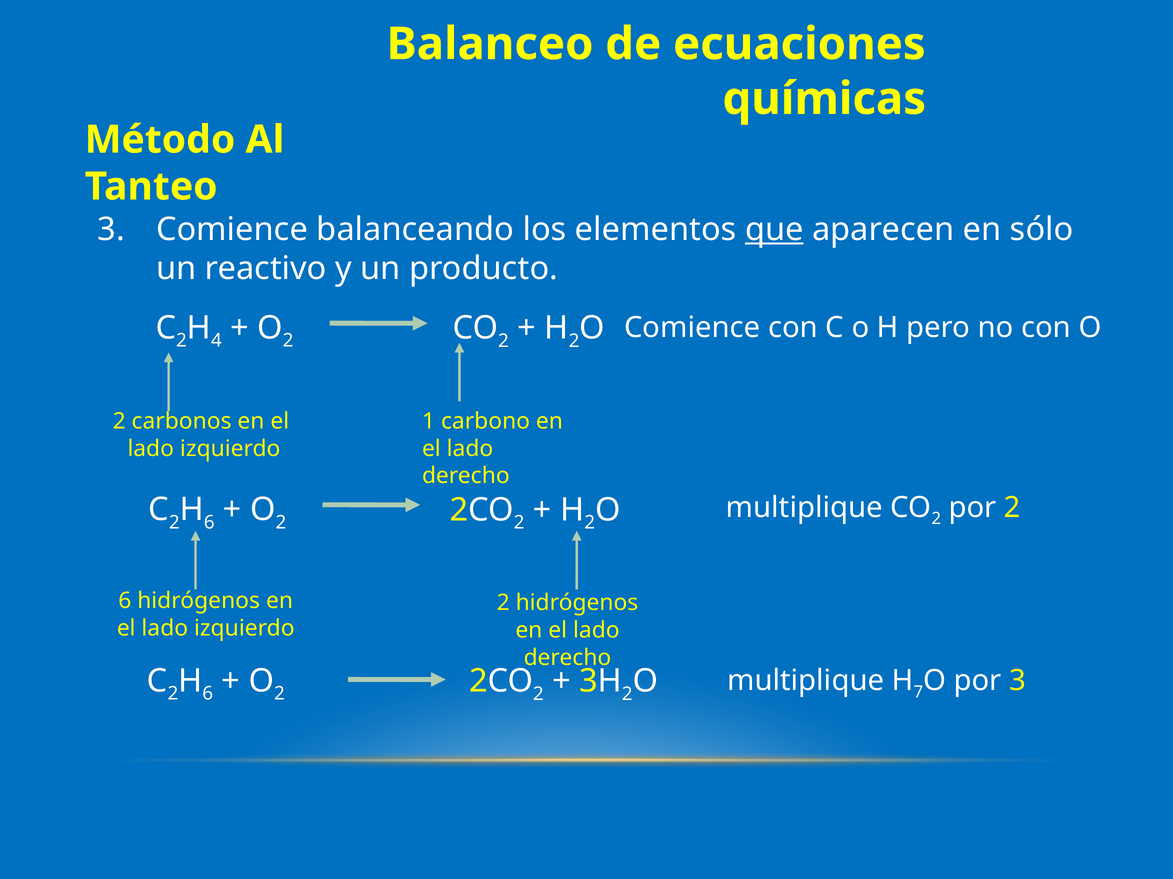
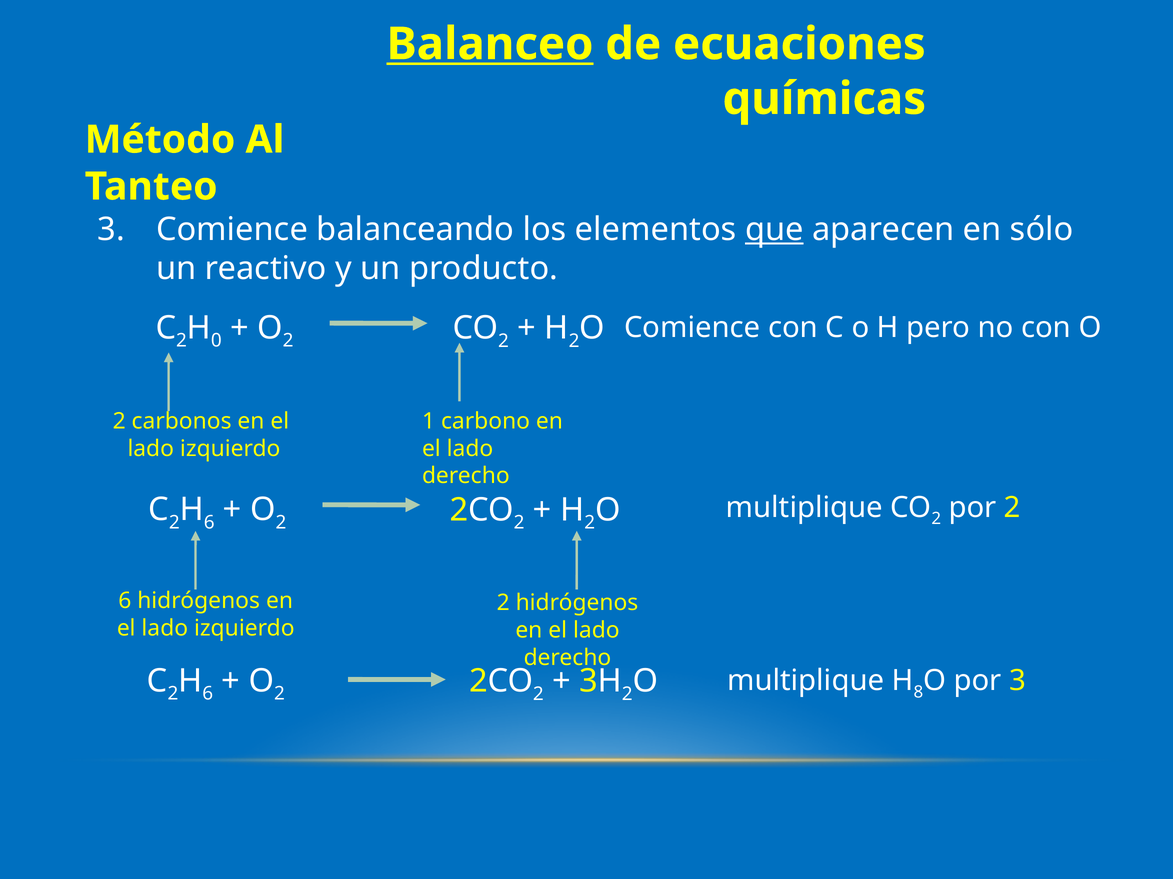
Balanceo underline: none -> present (490, 44)
4: 4 -> 0 (216, 341)
7: 7 -> 8 (918, 693)
